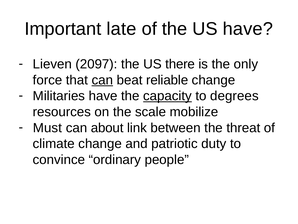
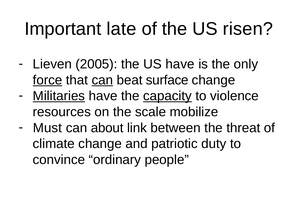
US have: have -> risen (248, 29)
2097: 2097 -> 2005 (96, 64)
US there: there -> have (180, 64)
force underline: none -> present (47, 80)
reliable: reliable -> surface (167, 80)
Militaries underline: none -> present (59, 96)
degrees: degrees -> violence (234, 96)
